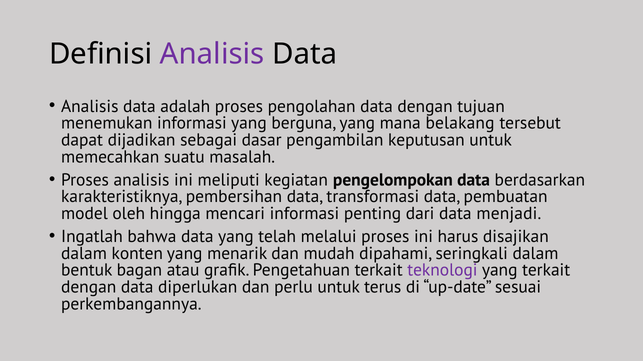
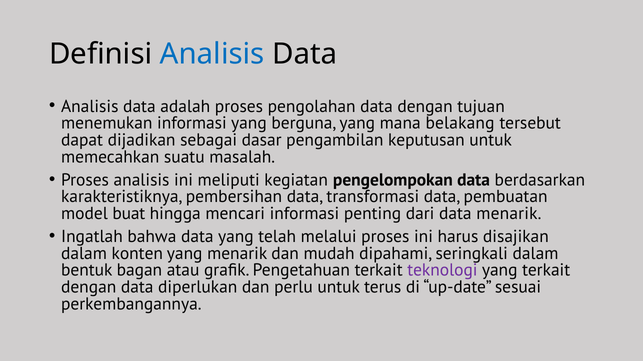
Analisis colour: purple -> blue (212, 54)
oleh: oleh -> buat (129, 214)
data menjadi: menjadi -> menarik (509, 214)
